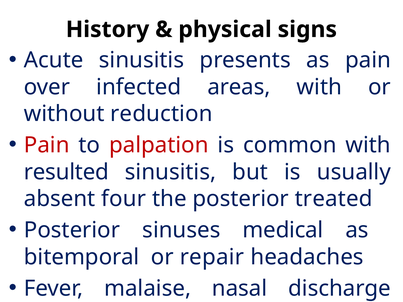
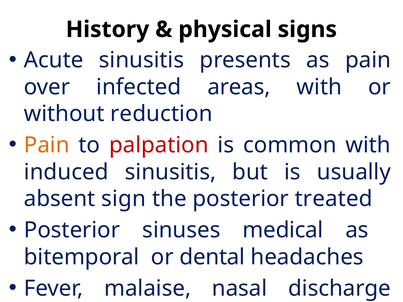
Pain colour: red -> orange (47, 145)
resulted: resulted -> induced (66, 172)
four: four -> sign (124, 199)
repair: repair -> dental (212, 257)
